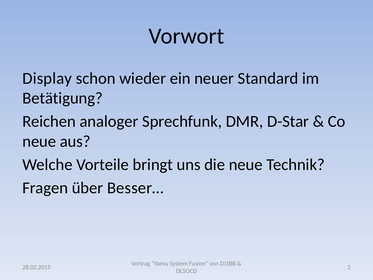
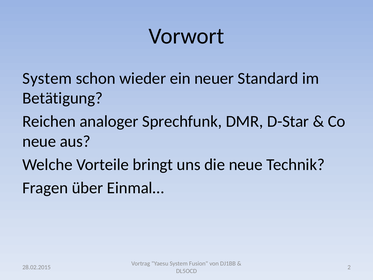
Display: Display -> System (47, 78)
Besser…: Besser… -> Einmal… (135, 188)
